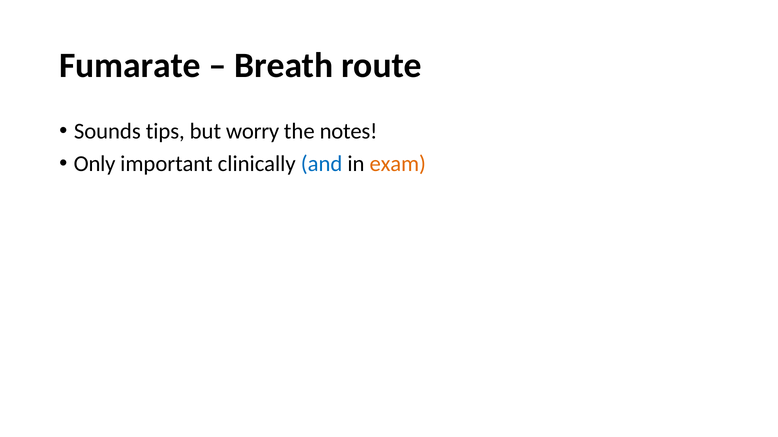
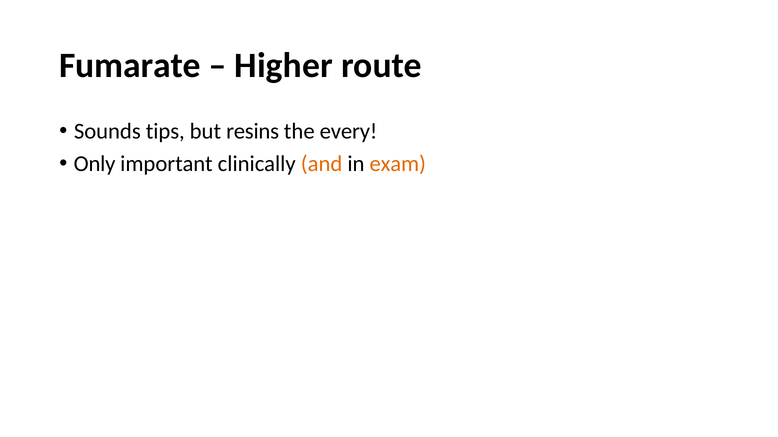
Breath: Breath -> Higher (284, 65)
worry: worry -> resins (253, 131)
notes: notes -> every (349, 131)
and colour: blue -> orange (322, 164)
